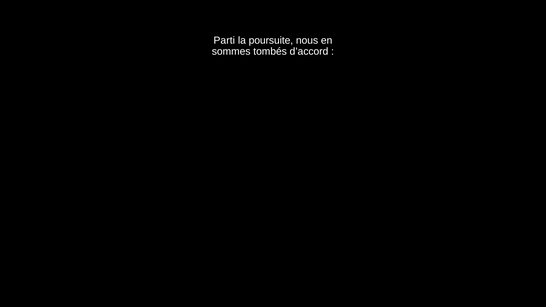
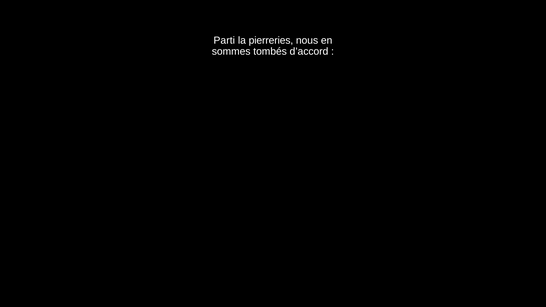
poursuite: poursuite -> pierreries (271, 40)
